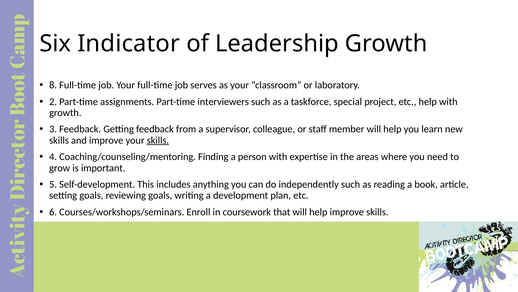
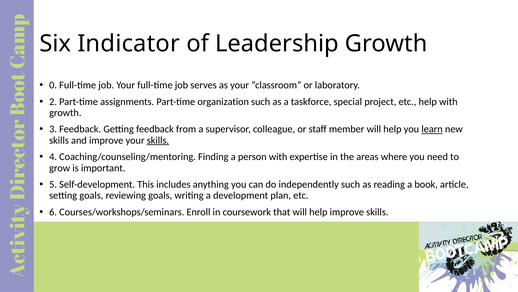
8: 8 -> 0 (53, 85)
interviewers: interviewers -> organization (223, 101)
learn underline: none -> present (432, 129)
